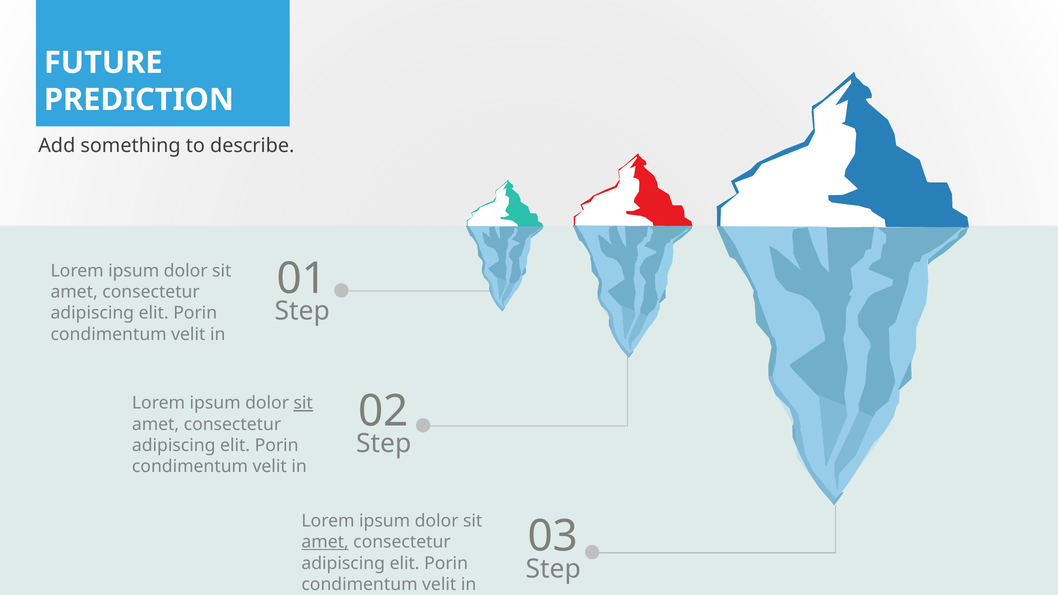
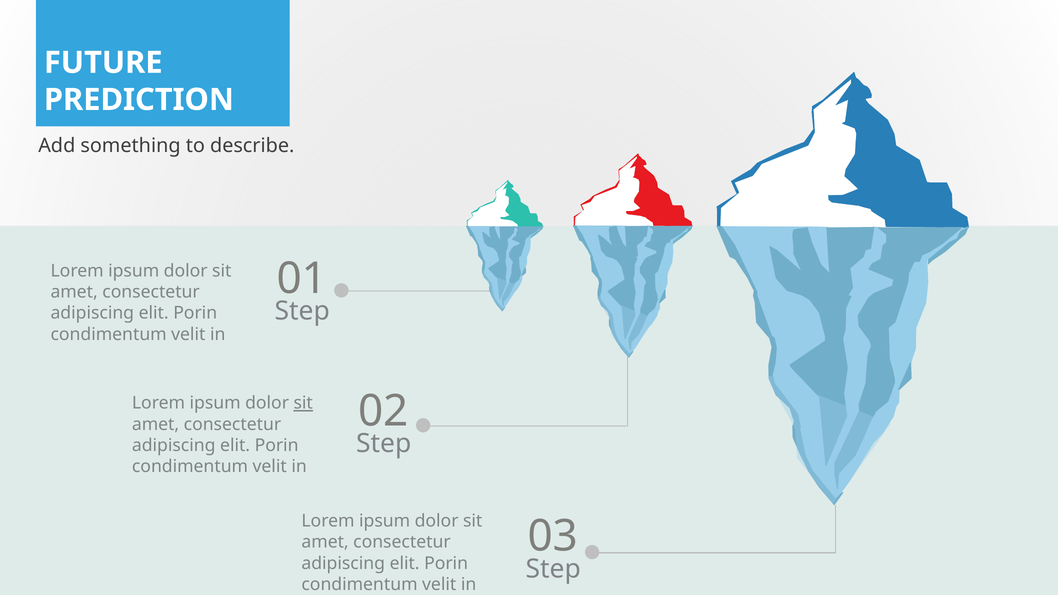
amet underline: present -> none (325, 542)
